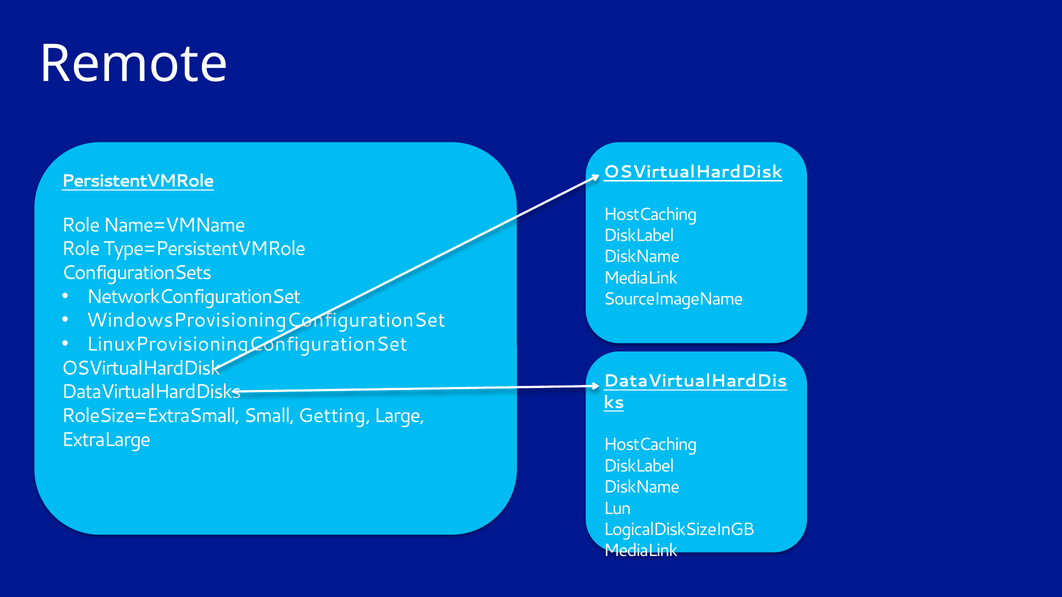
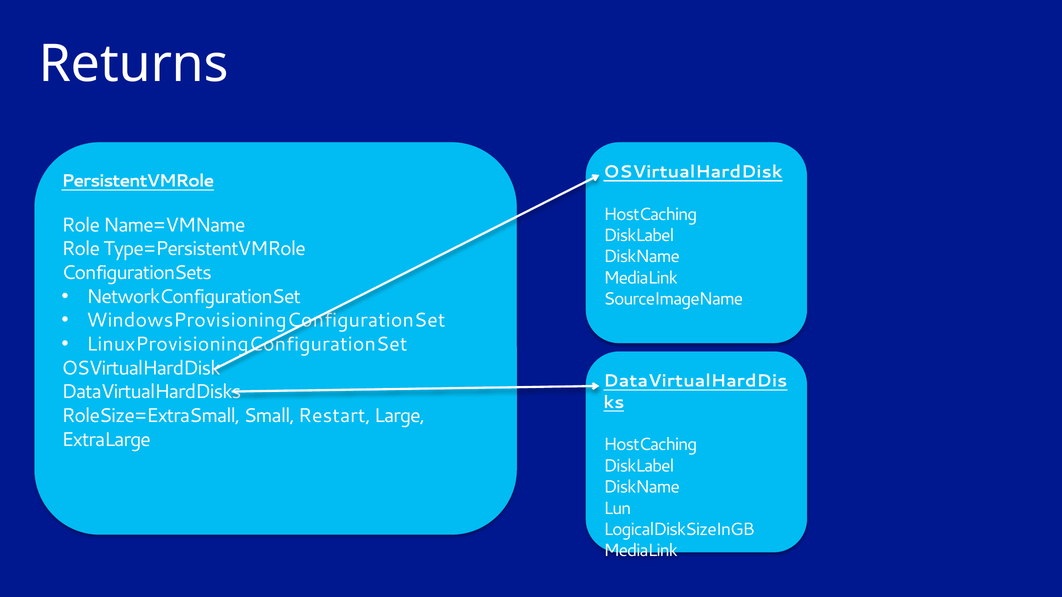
Remote: Remote -> Returns (134, 64)
Getting: Getting -> Restart (334, 416)
